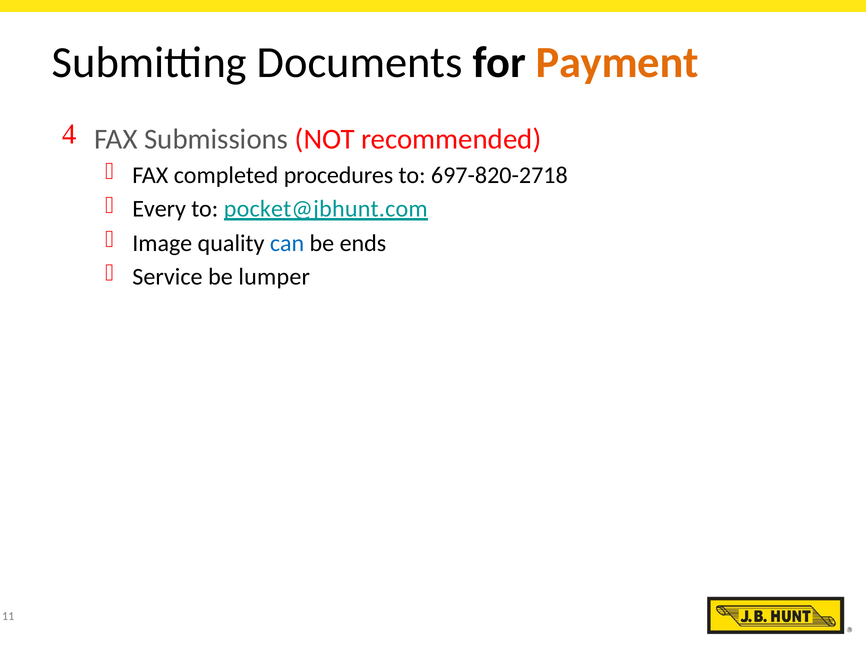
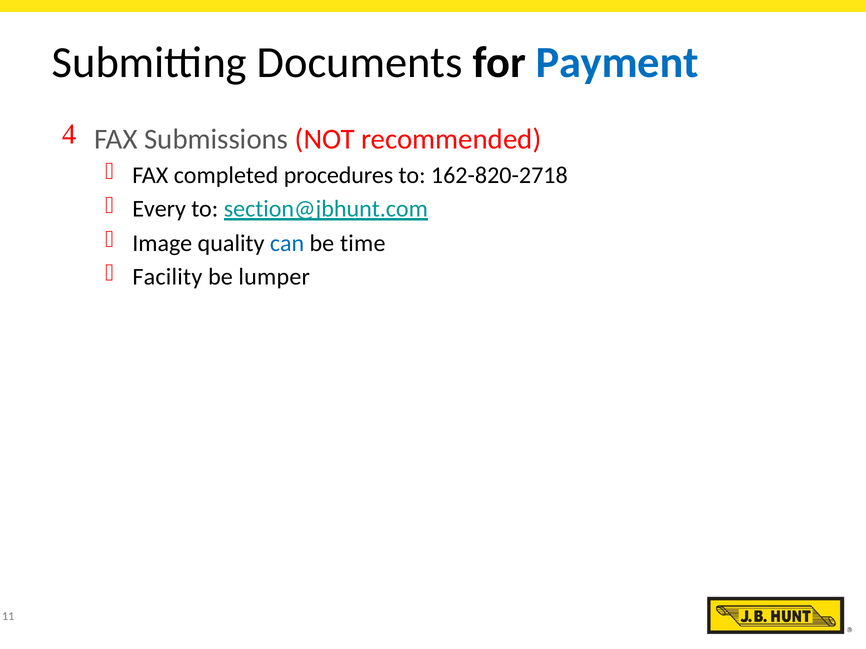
Payment colour: orange -> blue (617, 63)
697-820-2718: 697-820-2718 -> 162-820-2718 (499, 175)
pocket@jbhunt.com: pocket@jbhunt.com -> section@jbhunt.com (326, 209)
ends: ends -> time (363, 243)
Service: Service -> Facility (167, 277)
